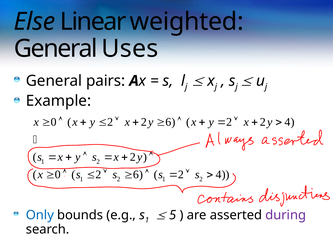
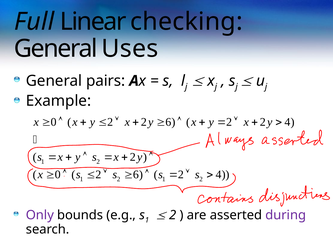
Else: Else -> Full (34, 22)
weighted: weighted -> checking (186, 22)
Only colour: blue -> purple (40, 215)
5: 5 -> 2 (173, 215)
